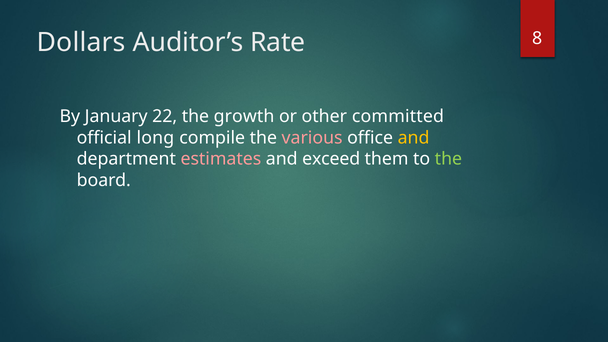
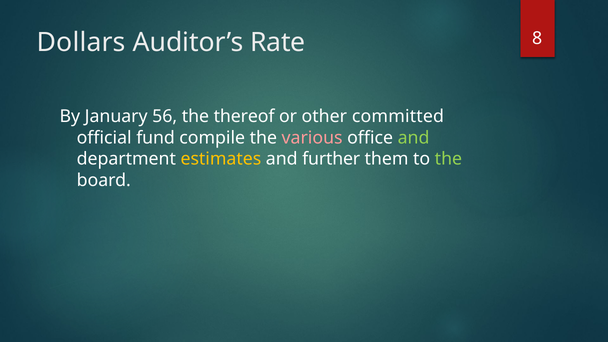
22: 22 -> 56 (165, 117)
growth: growth -> thereof (244, 117)
long: long -> fund (156, 138)
and colour: yellow -> light green (414, 138)
estimates colour: pink -> yellow (221, 159)
exceed: exceed -> further (331, 159)
